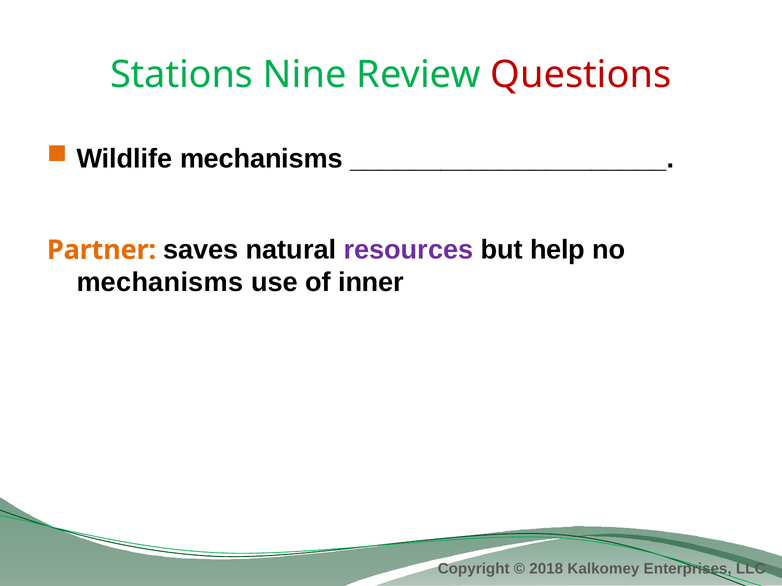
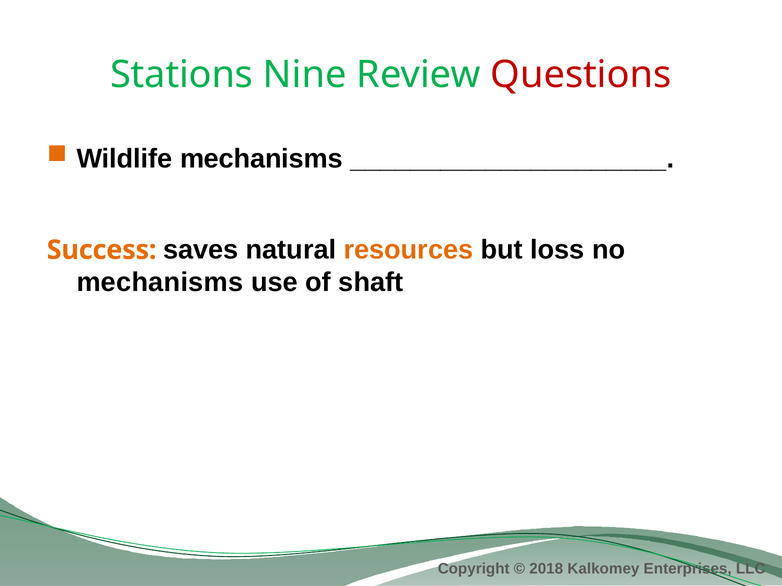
Partner: Partner -> Success (102, 250)
resources colour: purple -> orange (408, 250)
help: help -> loss (557, 250)
inner: inner -> shaft (371, 283)
